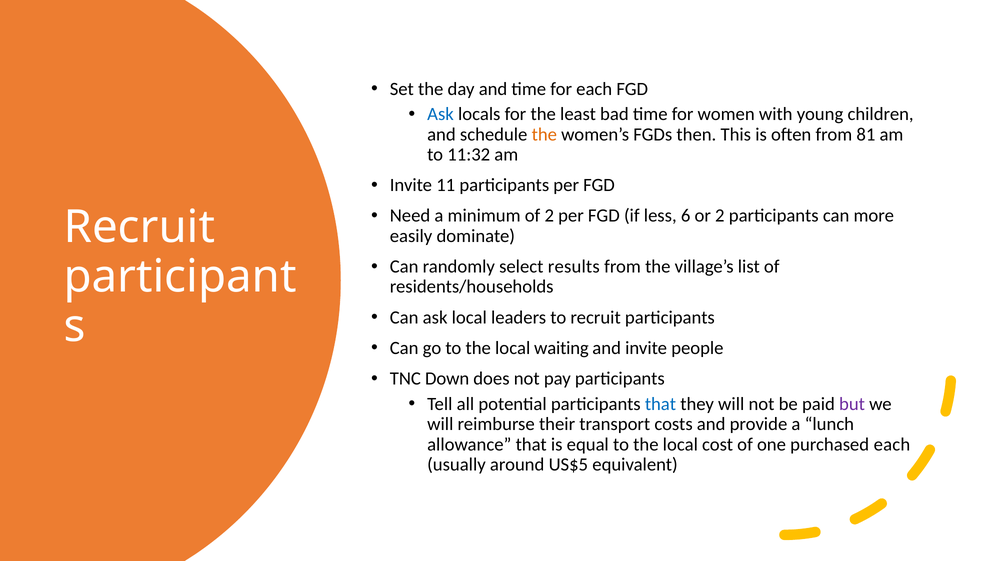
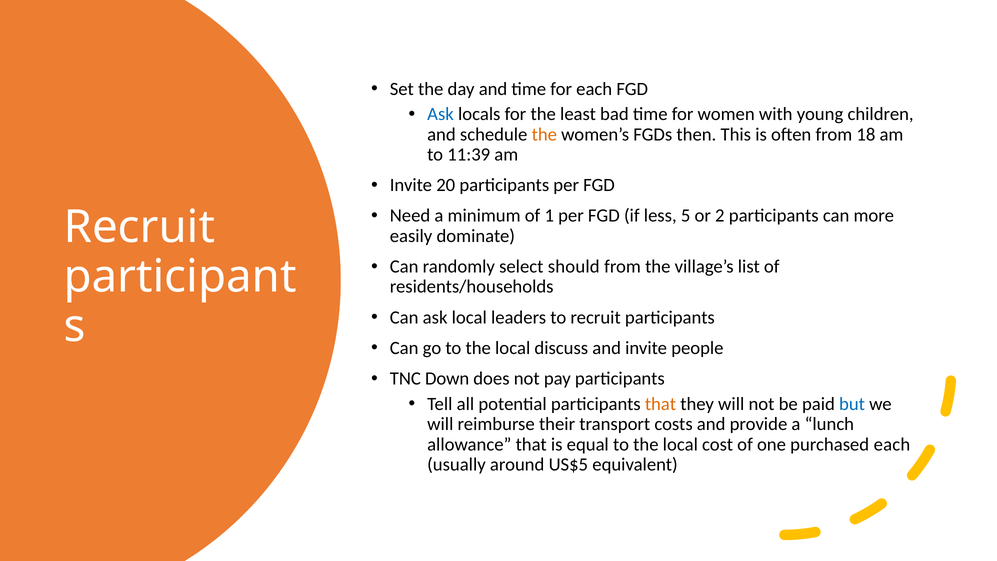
81: 81 -> 18 (866, 134)
11:32: 11:32 -> 11:39 (469, 155)
11: 11 -> 20 (446, 185)
of 2: 2 -> 1 (549, 216)
6: 6 -> 5 (686, 216)
results: results -> should (574, 267)
waiting: waiting -> discuss (561, 348)
that colour: blue -> orange (660, 404)
but colour: purple -> blue (852, 404)
